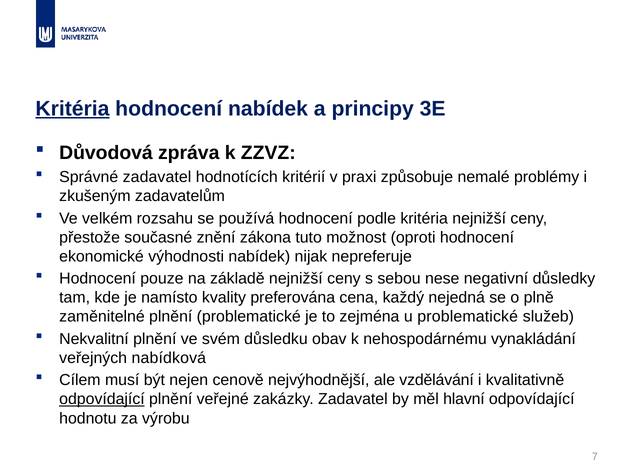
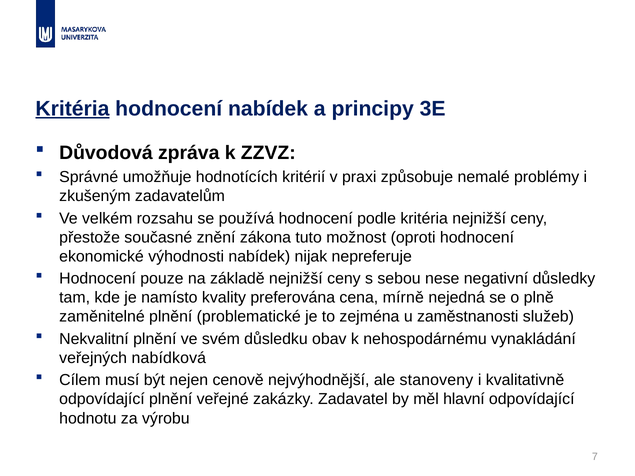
Správné zadavatel: zadavatel -> umožňuje (157, 177)
každý: každý -> mírně (403, 298)
u problematické: problematické -> zaměstnanosti (468, 317)
vzdělávání: vzdělávání -> stanoveny (436, 380)
odpovídající underline: present -> none (102, 399)
